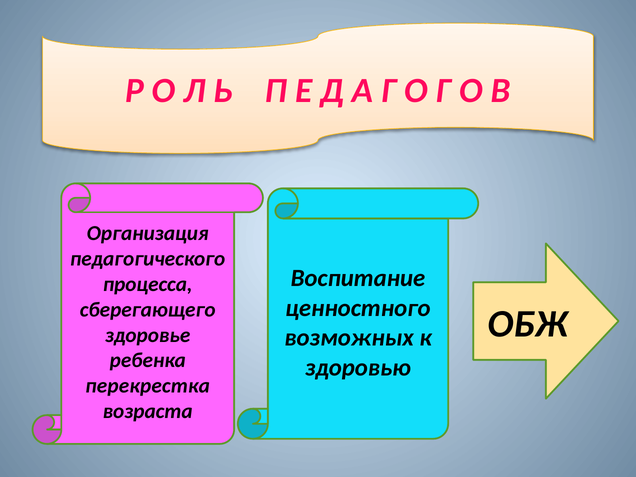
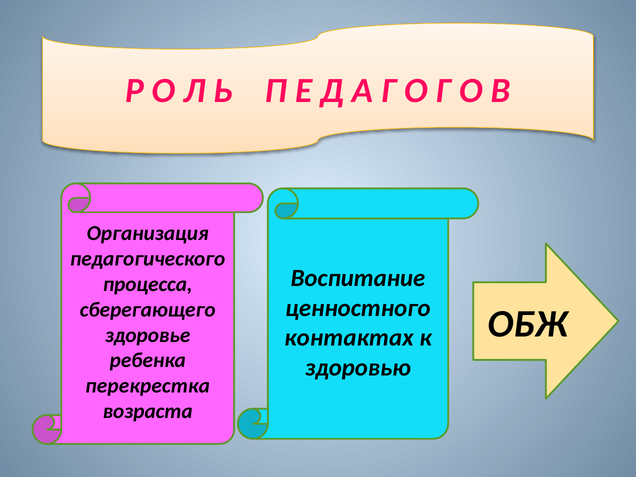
возможных: возможных -> контактах (349, 338)
